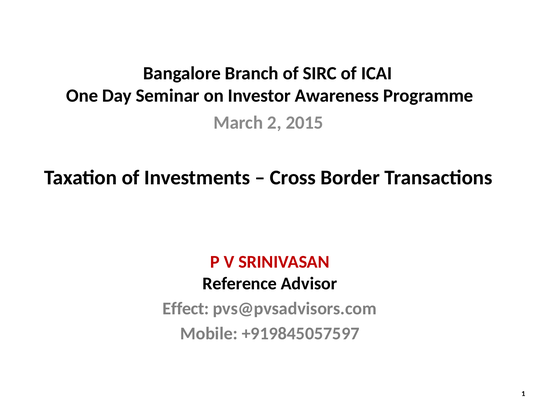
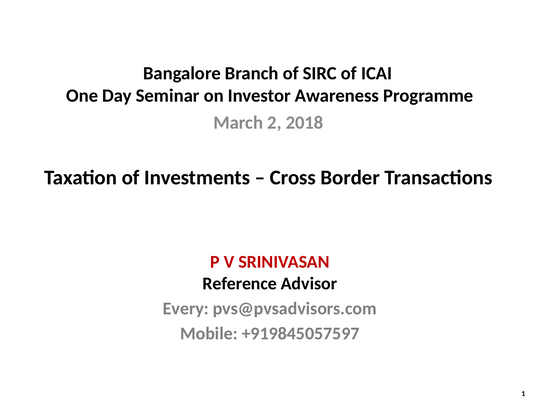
2015: 2015 -> 2018 (305, 123)
Effect: Effect -> Every (186, 308)
